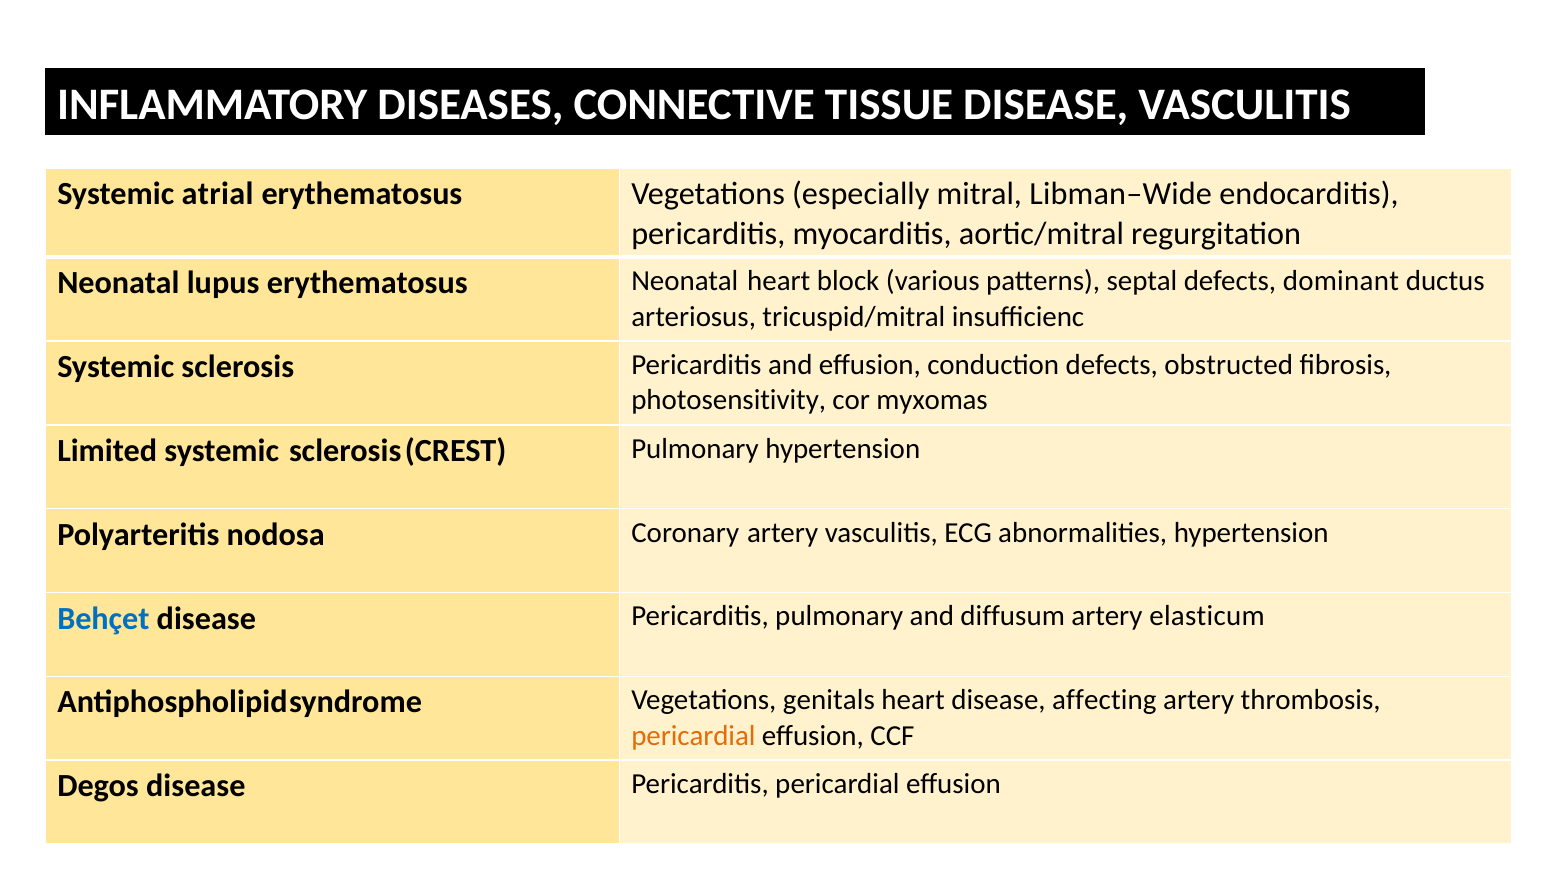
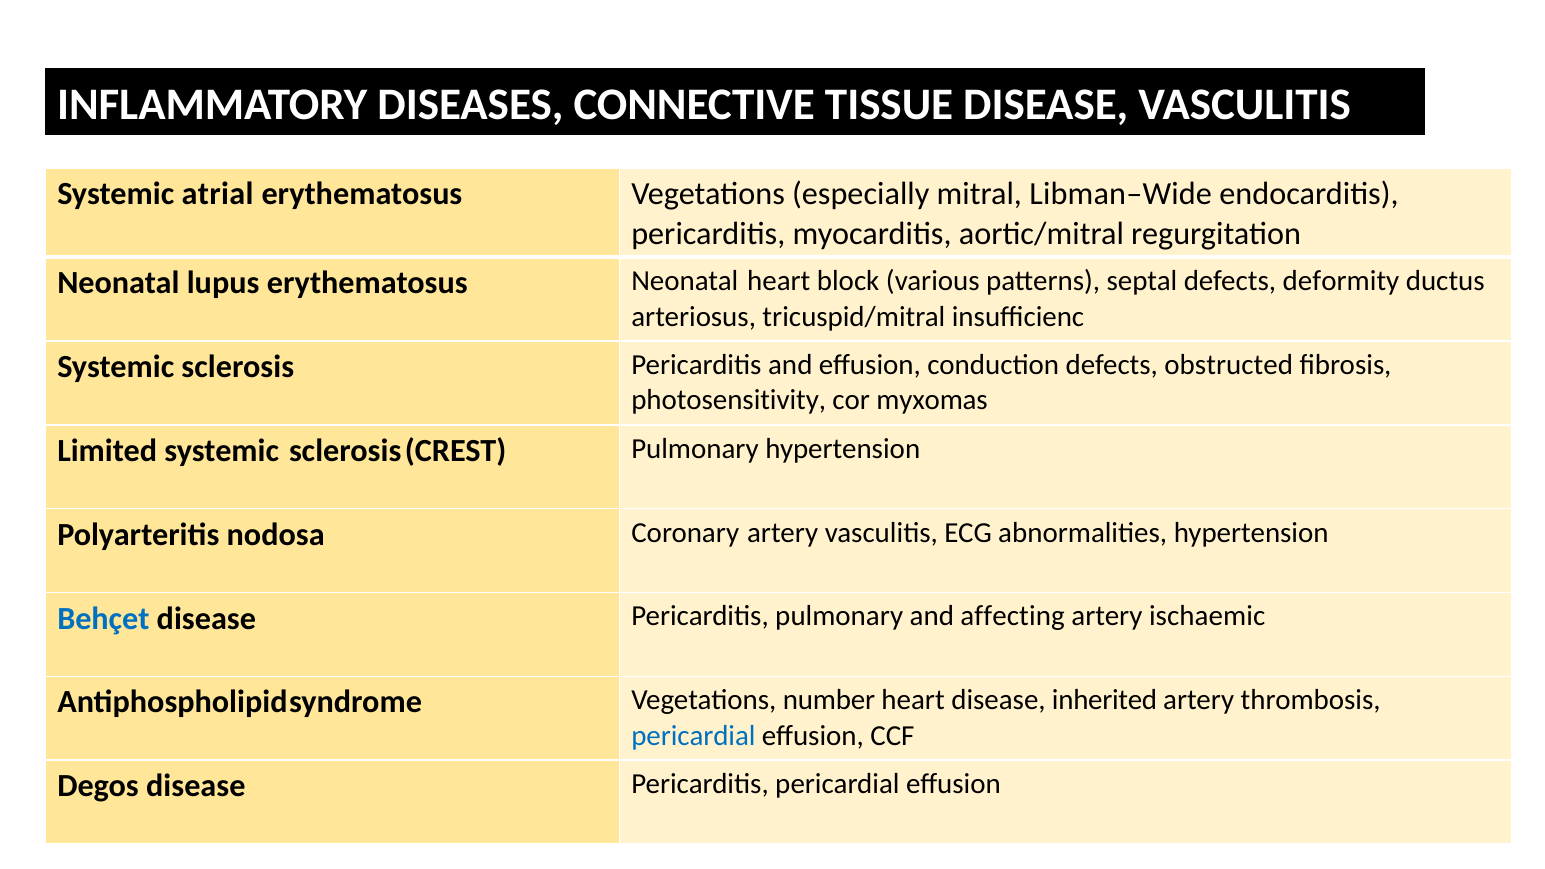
dominant: dominant -> deformity (1341, 281)
diffusum: diffusum -> affecting (1013, 616)
elasticum: elasticum -> ischaemic (1207, 616)
genitals: genitals -> number (829, 700)
affecting: affecting -> inherited (1105, 700)
pericardial colour: orange -> blue (693, 736)
